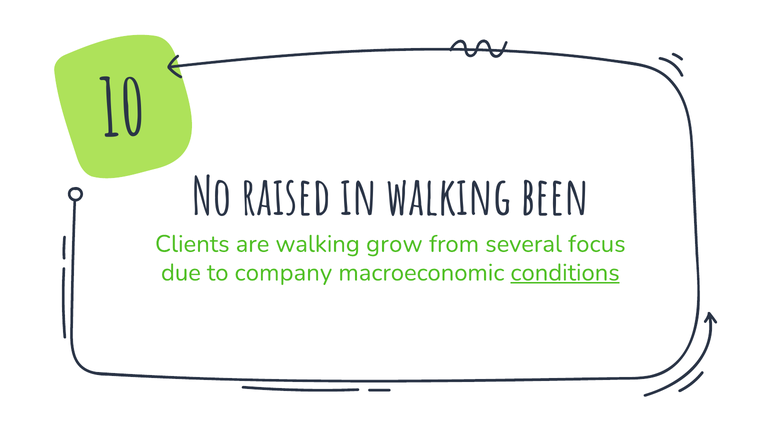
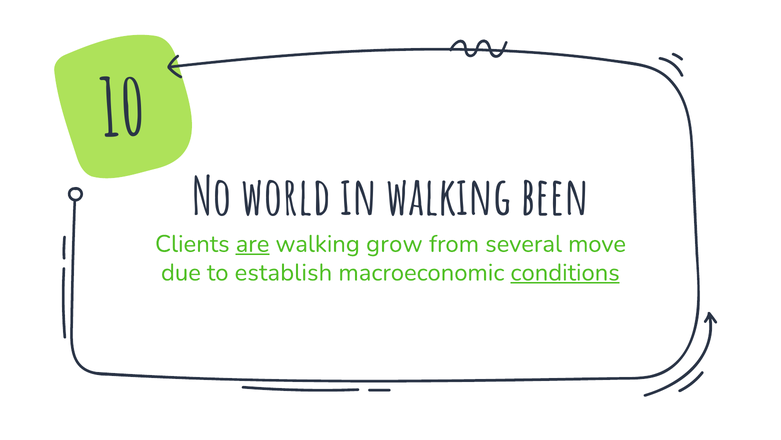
raised: raised -> world (286, 198)
are underline: none -> present (253, 244)
focus: focus -> move (597, 244)
company: company -> establish (283, 272)
